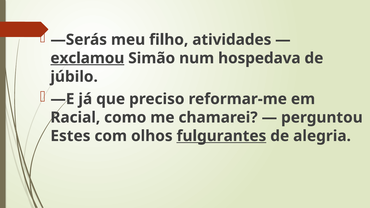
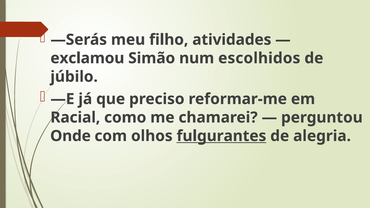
exclamou underline: present -> none (87, 58)
hospedava: hospedava -> escolhidos (259, 58)
Estes: Estes -> Onde (71, 136)
